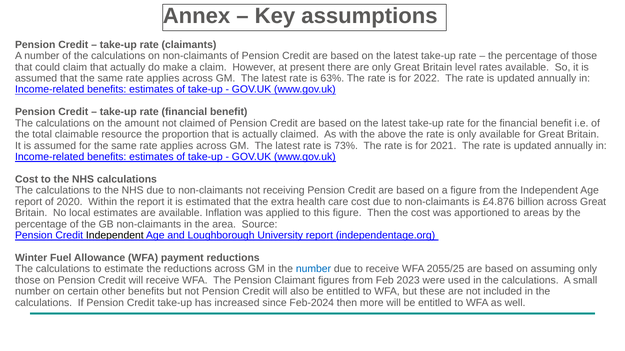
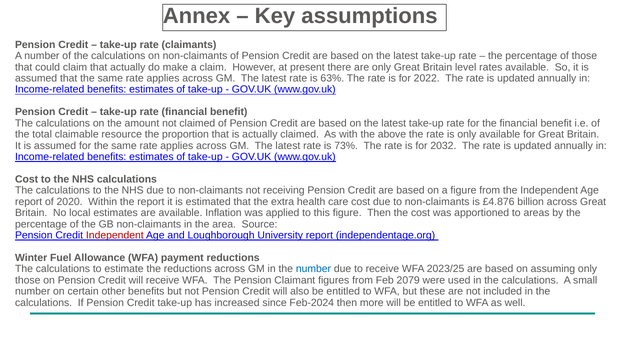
2021: 2021 -> 2032 (443, 146)
Independent colour: black -> red (115, 236)
2055/25: 2055/25 -> 2023/25 (446, 269)
2023: 2023 -> 2079 (408, 281)
